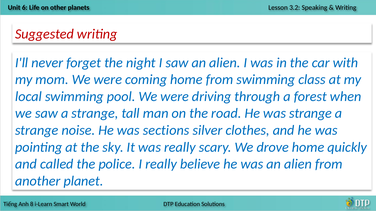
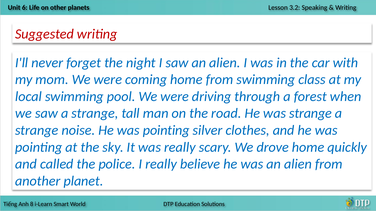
noise He was sections: sections -> pointing (166, 131)
